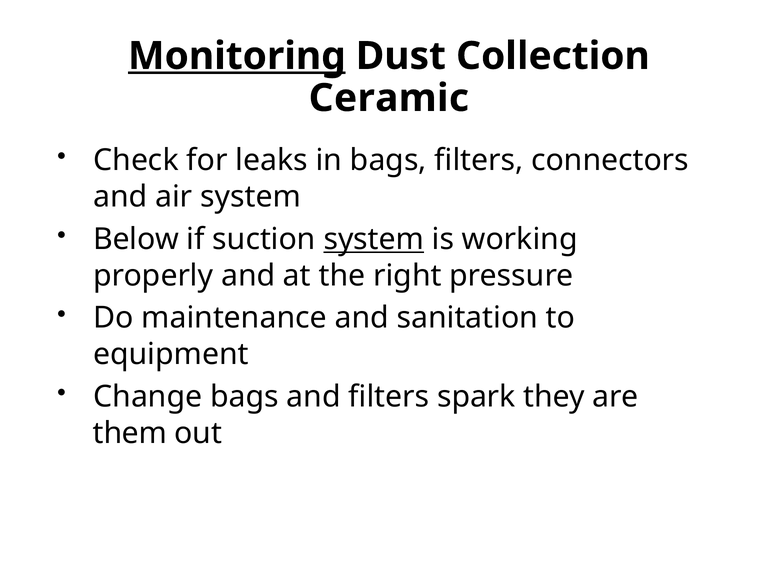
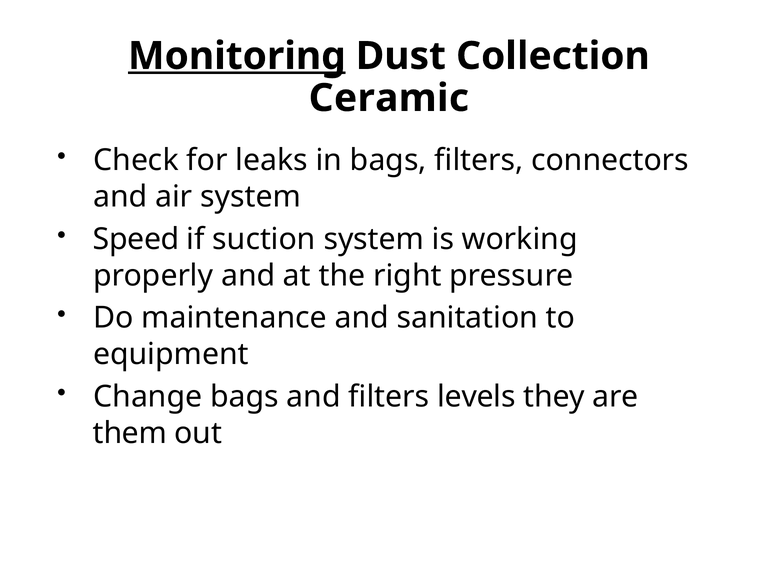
Below: Below -> Speed (136, 239)
system underline: present -> none (374, 239)
spark: spark -> levels (476, 396)
